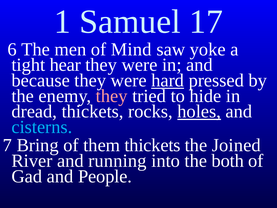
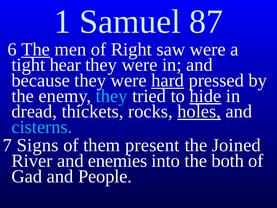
17: 17 -> 87 (206, 22)
The underline: none -> present (36, 49)
Mind: Mind -> Right (131, 49)
saw yoke: yoke -> were (208, 49)
they colour: pink -> light blue (112, 96)
hide underline: none -> present (205, 96)
Bring: Bring -> Signs (38, 145)
them thickets: thickets -> present (152, 145)
running: running -> enemies (118, 161)
